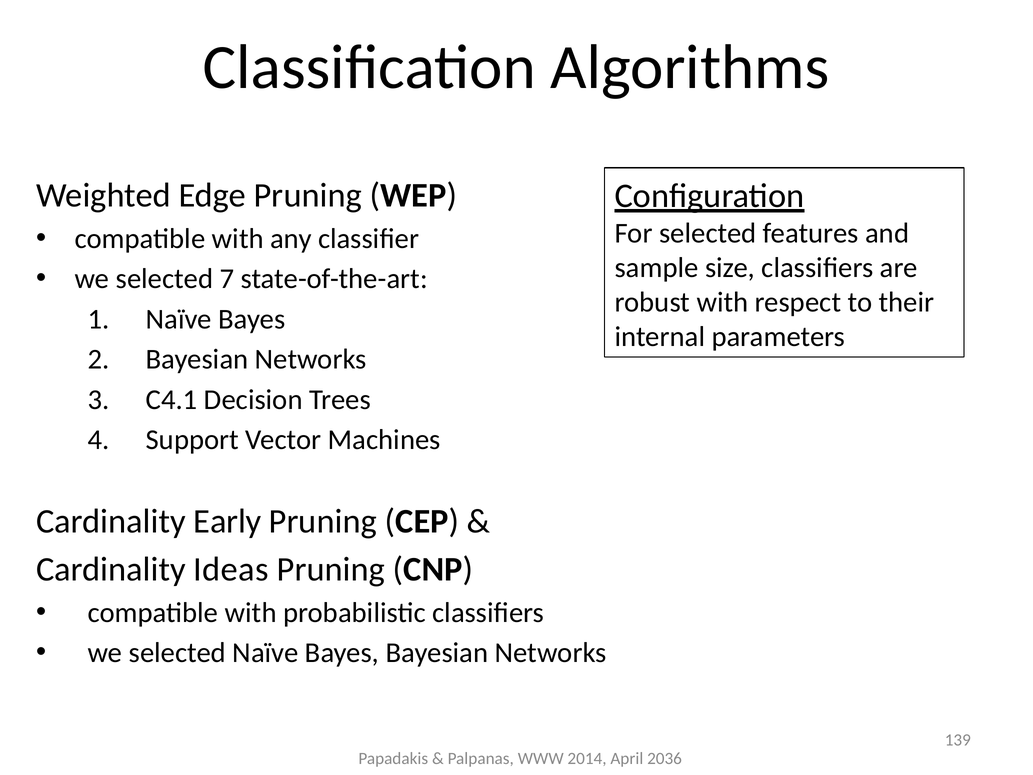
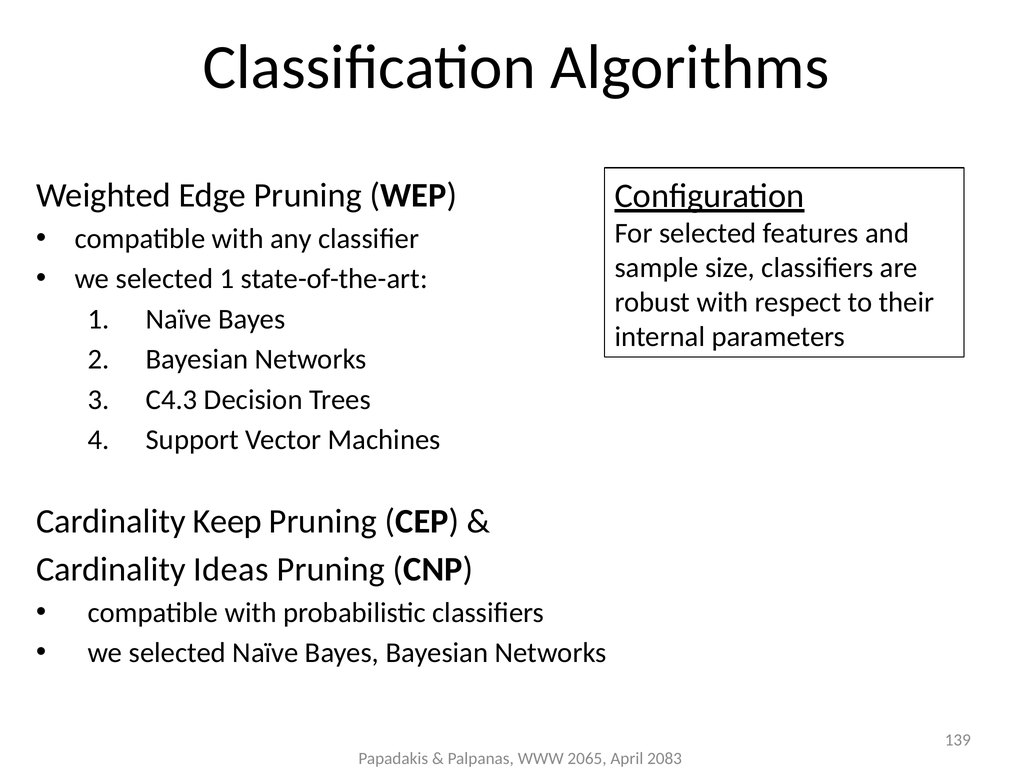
selected 7: 7 -> 1 (227, 279)
C4.1: C4.1 -> C4.3 (172, 399)
Early: Early -> Keep (227, 521)
2014: 2014 -> 2065 (587, 758)
2036: 2036 -> 2083 (665, 758)
